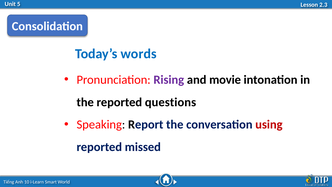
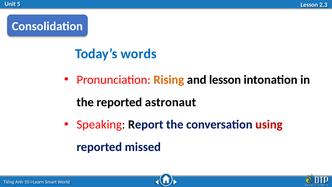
Rising colour: purple -> orange (169, 80)
and movie: movie -> lesson (225, 80)
questions: questions -> astronaut (170, 102)
